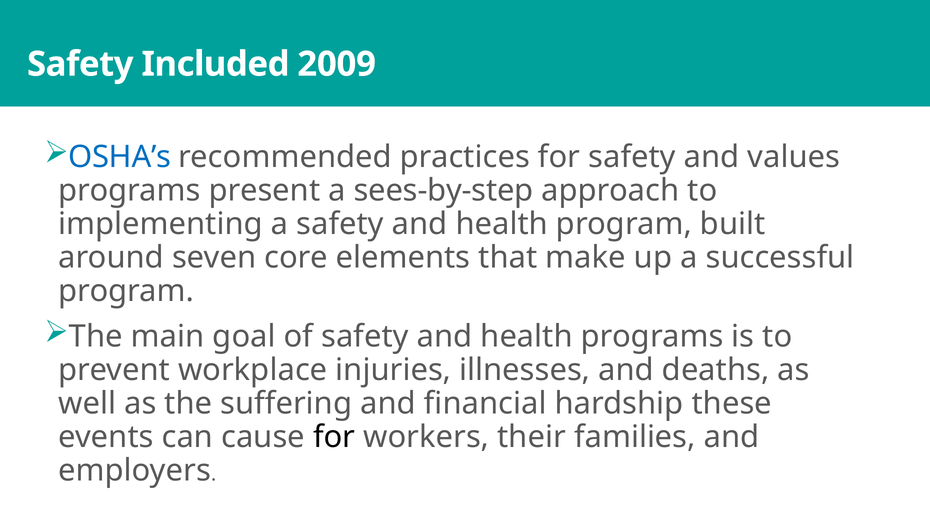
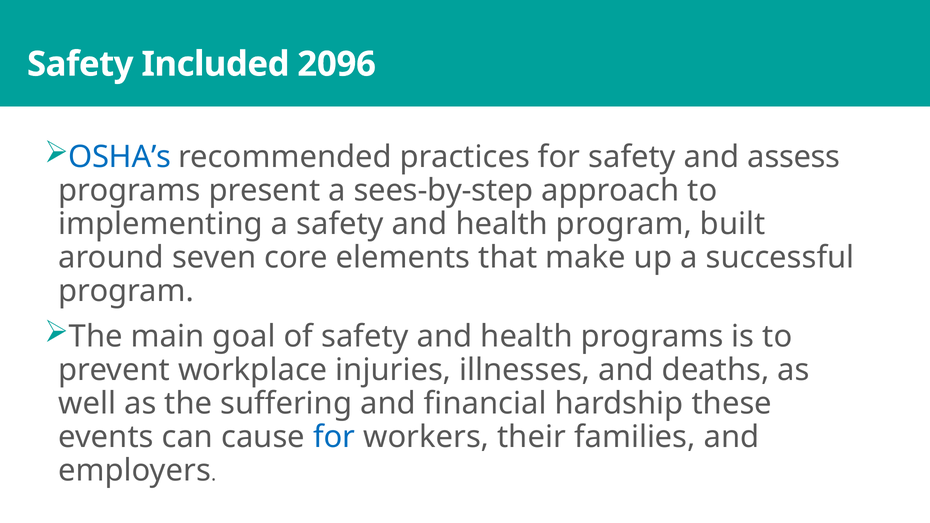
2009: 2009 -> 2096 (337, 64)
values: values -> assess (794, 157)
for colour: black -> blue (334, 437)
